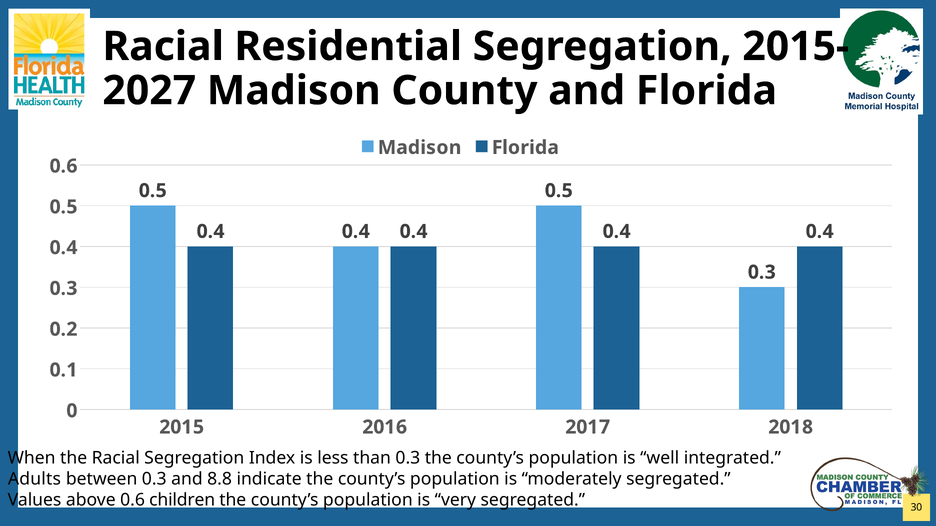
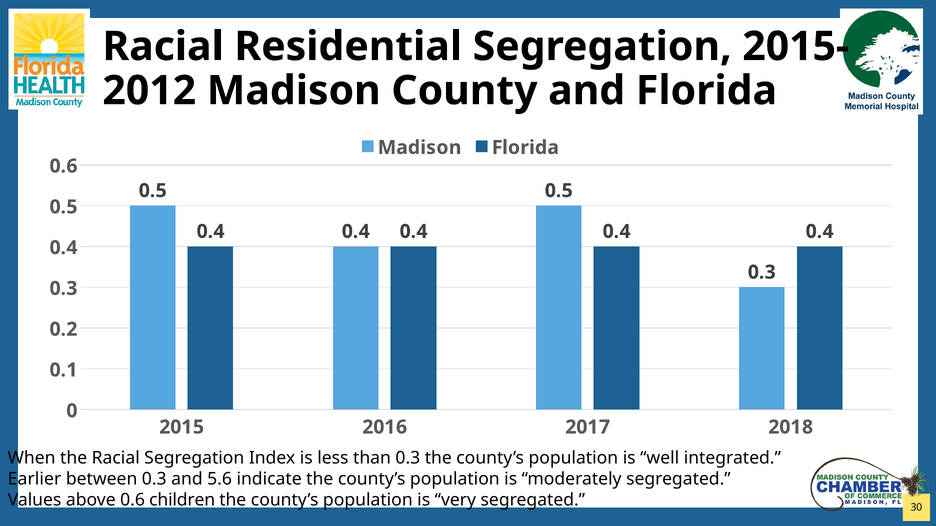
2027: 2027 -> 2012 (149, 91)
Adults: Adults -> Earlier (35, 480)
8.8: 8.8 -> 5.6 (220, 480)
